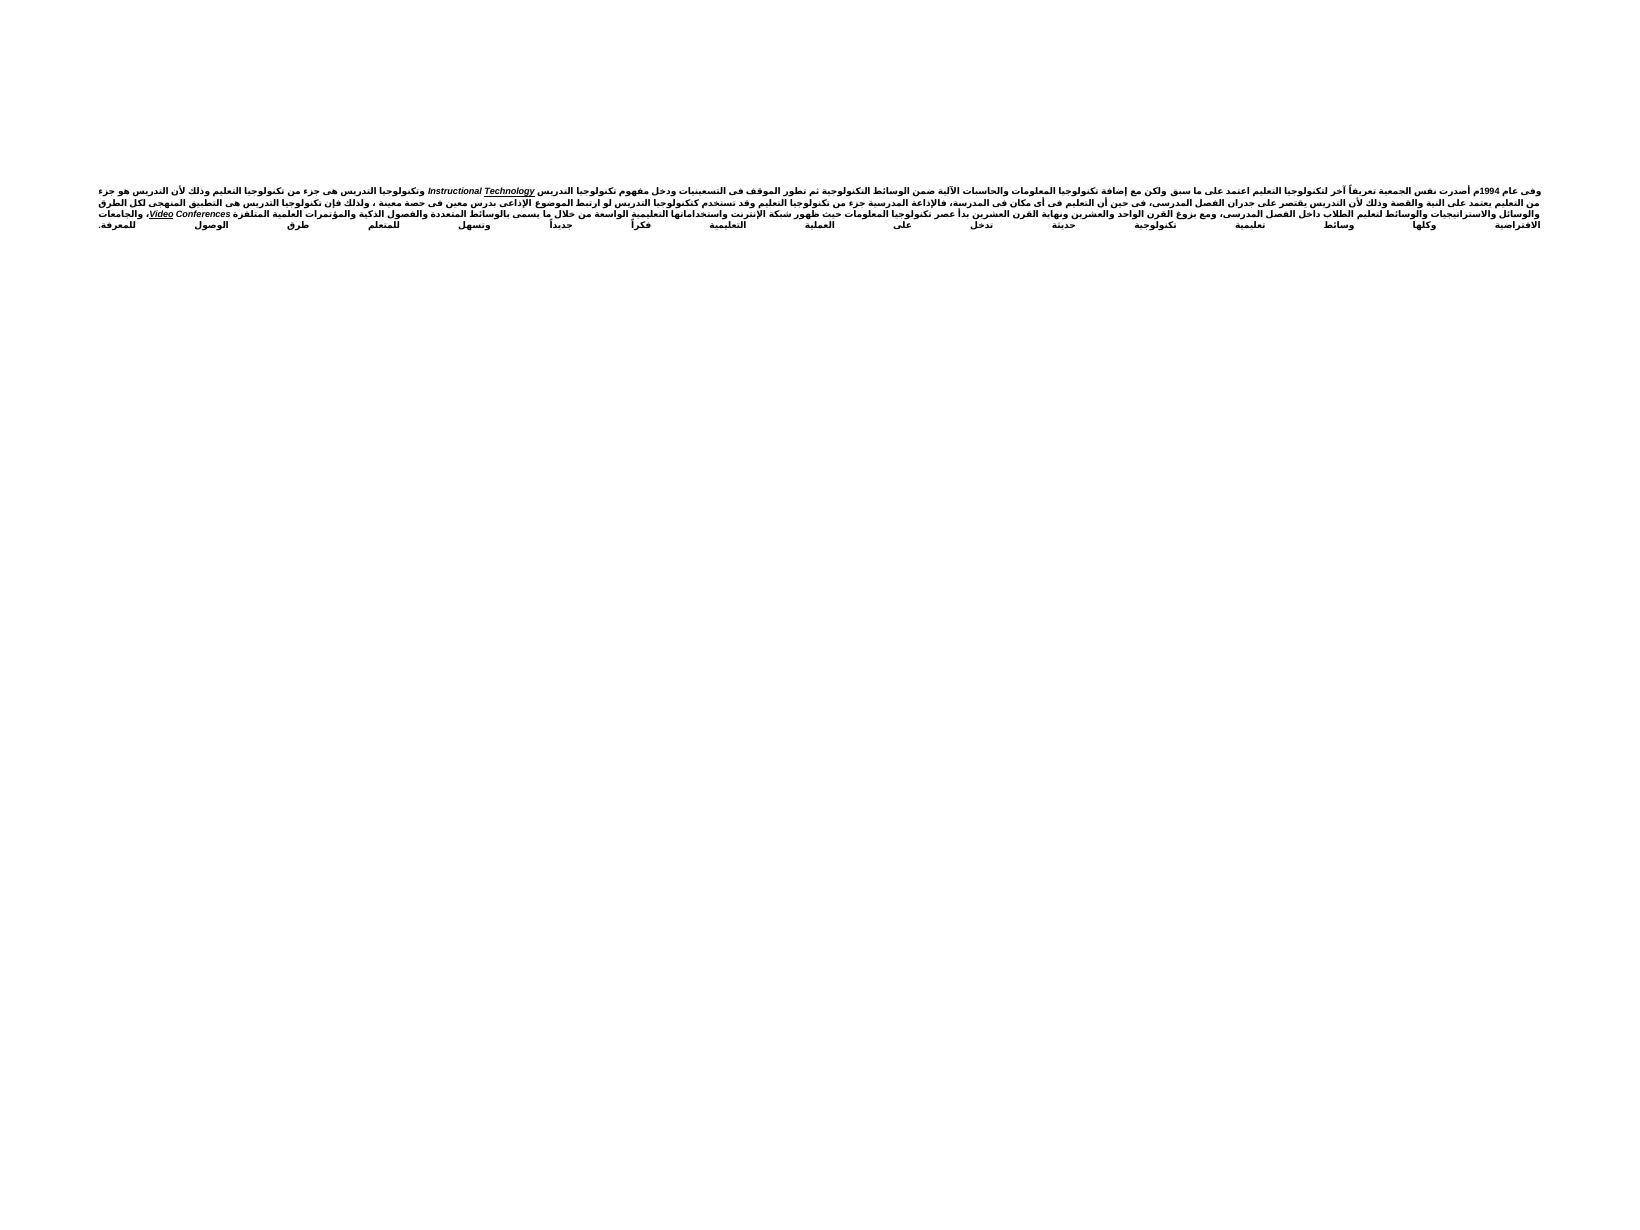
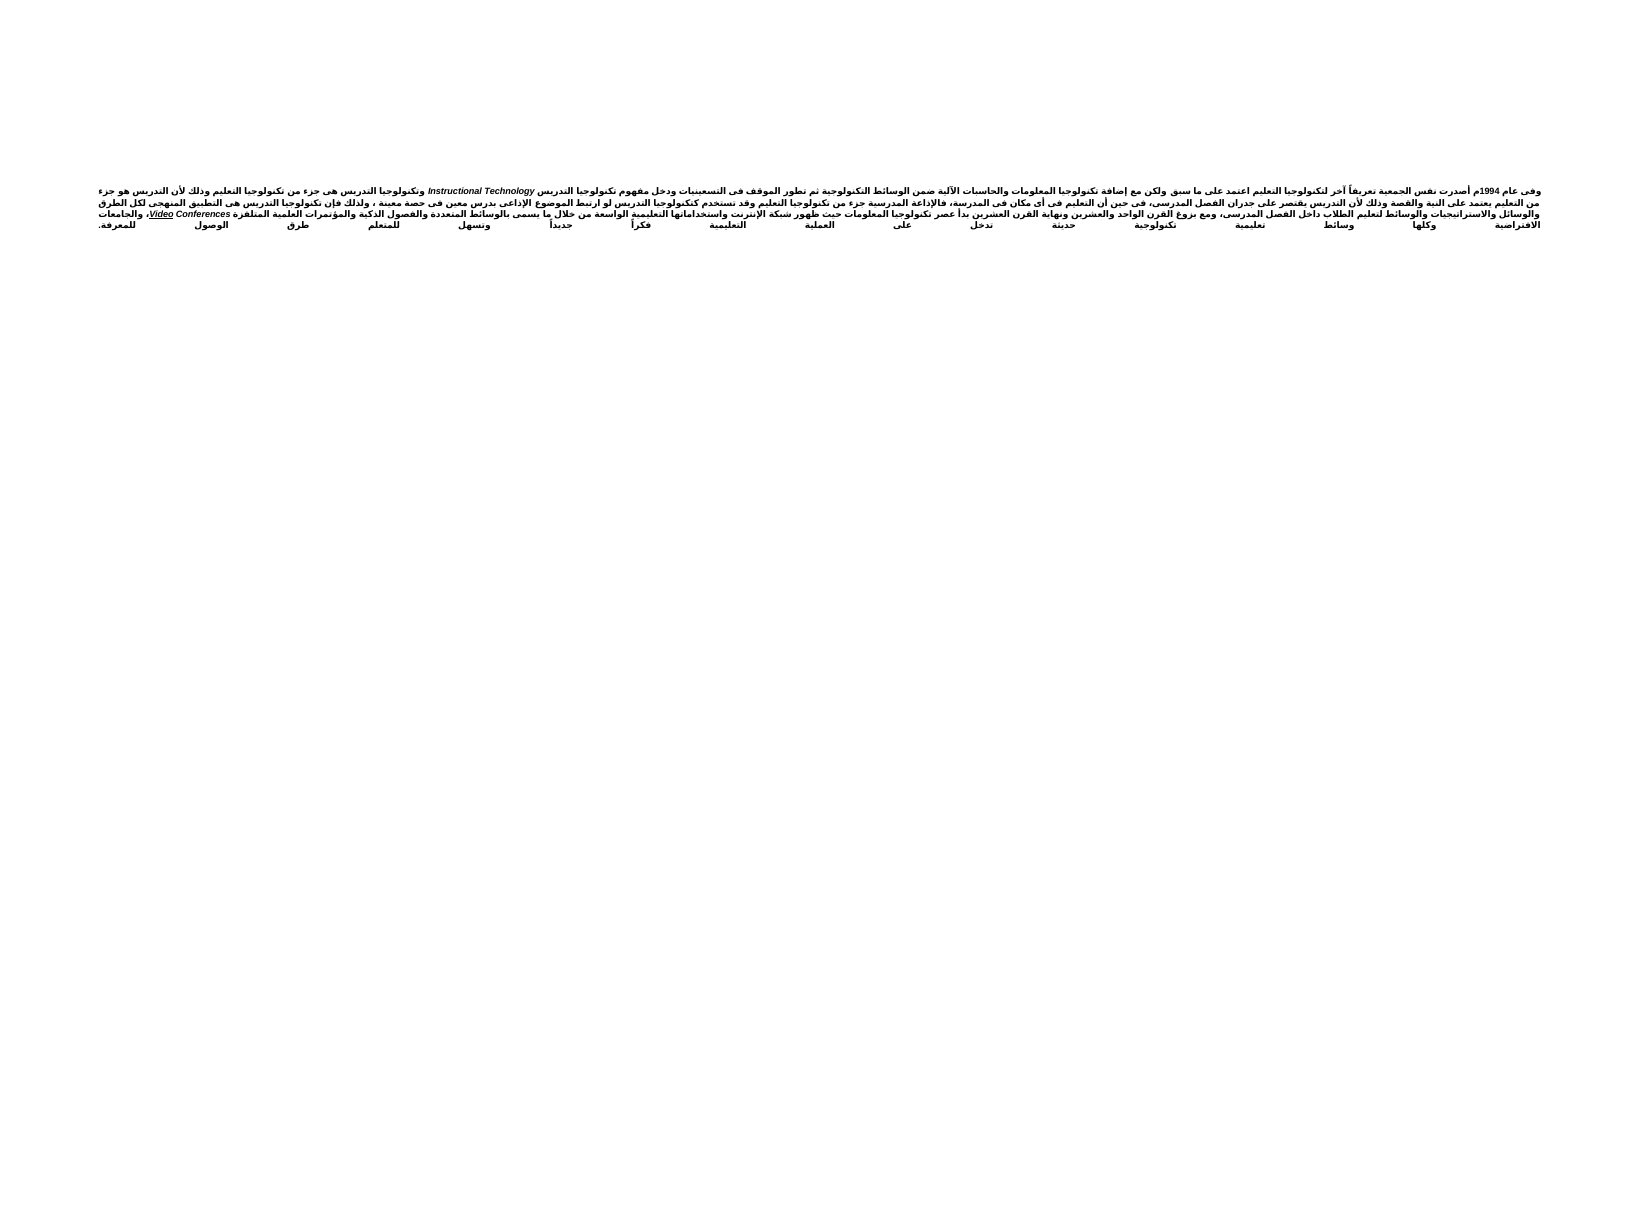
Technology underline: present -> none (510, 192)
